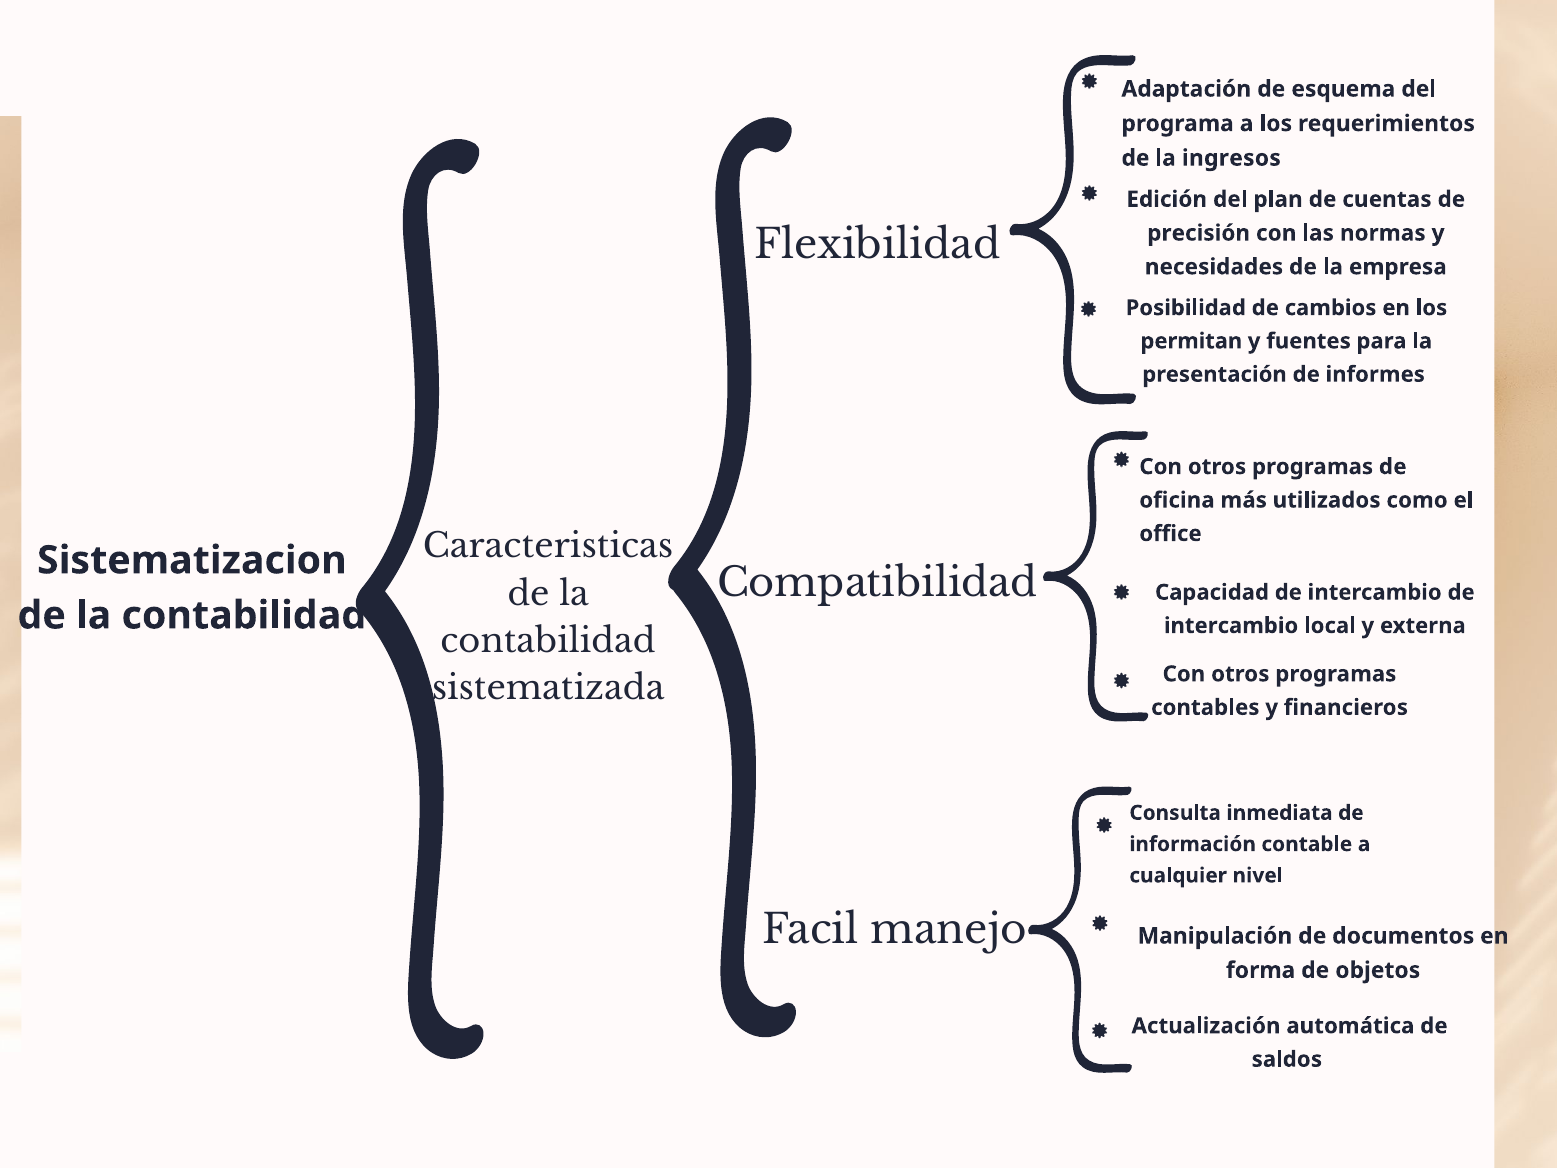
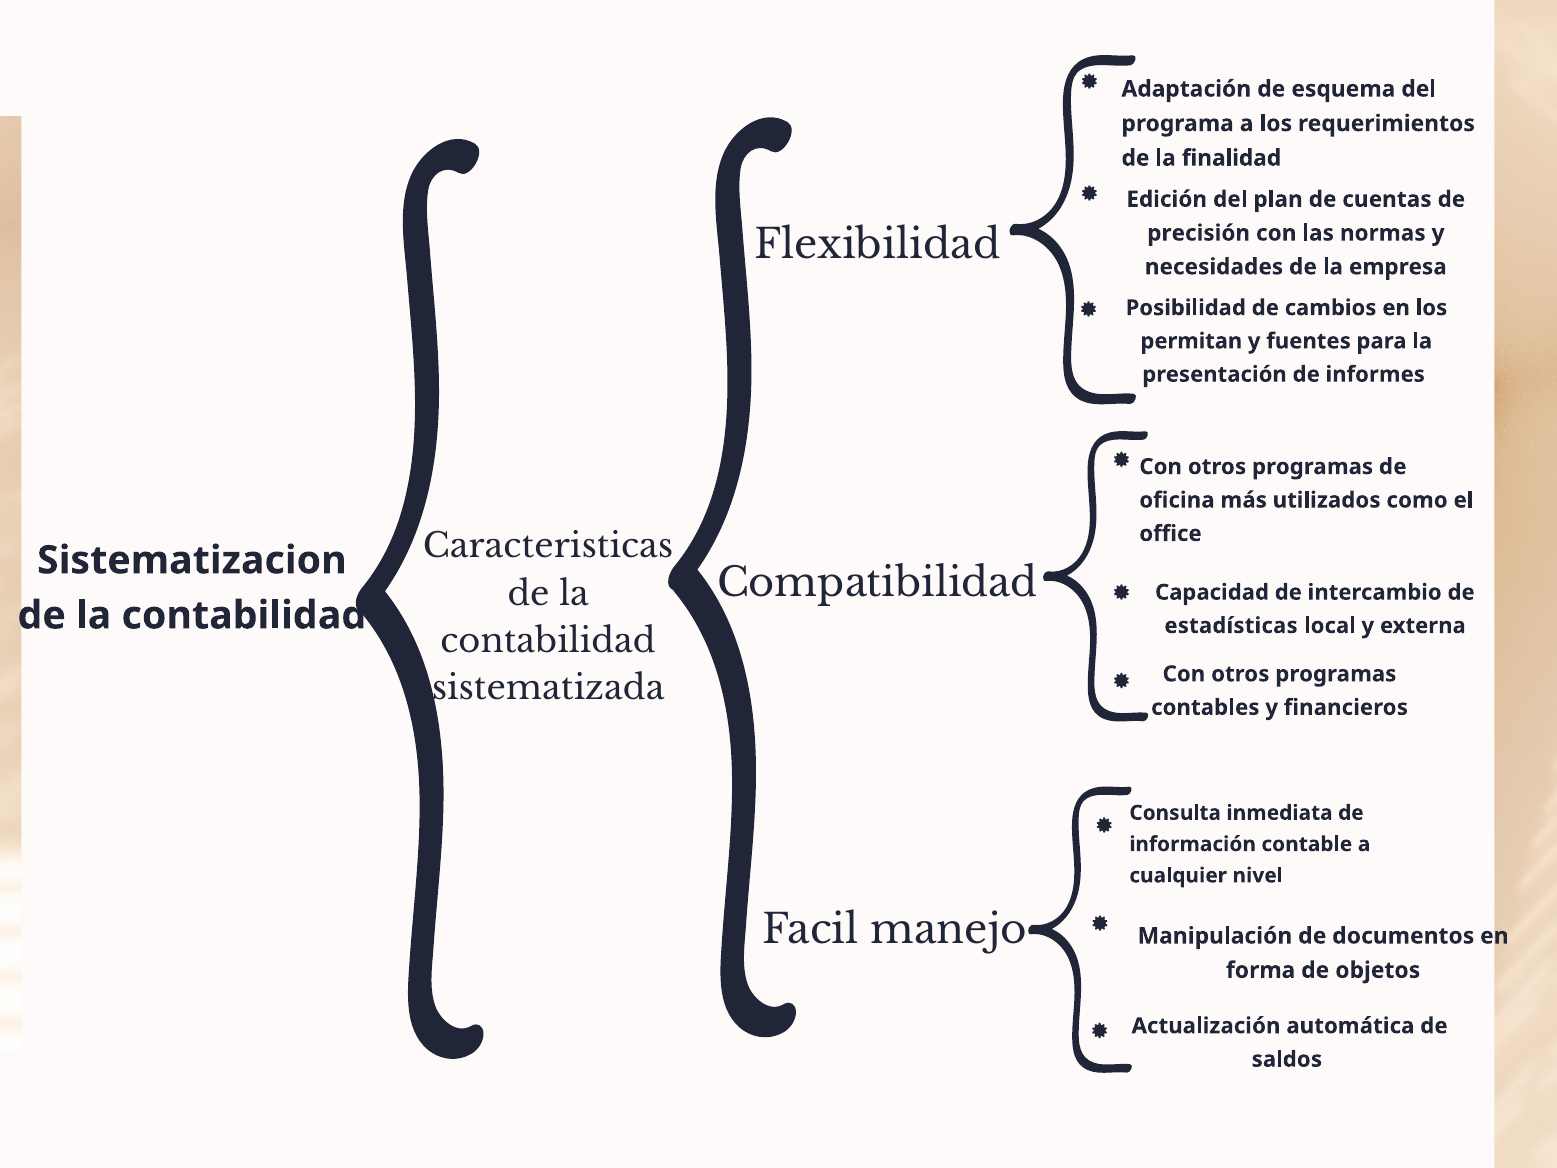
ingresos: ingresos -> finalidad (1232, 158)
intercambio: intercambio -> estadísticas (1231, 626)
